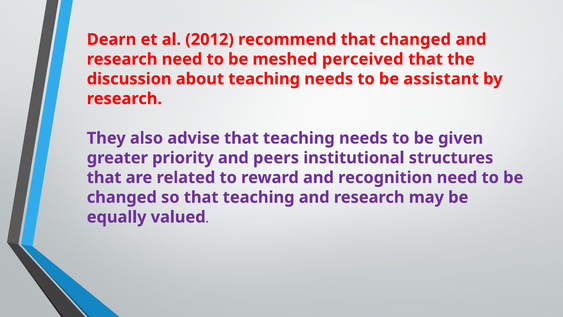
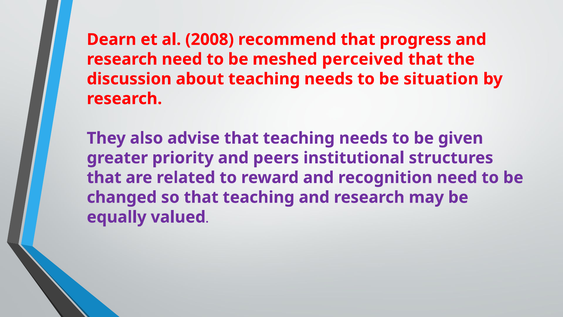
2012: 2012 -> 2008 (210, 39)
that changed: changed -> progress (415, 39)
assistant: assistant -> situation (441, 79)
